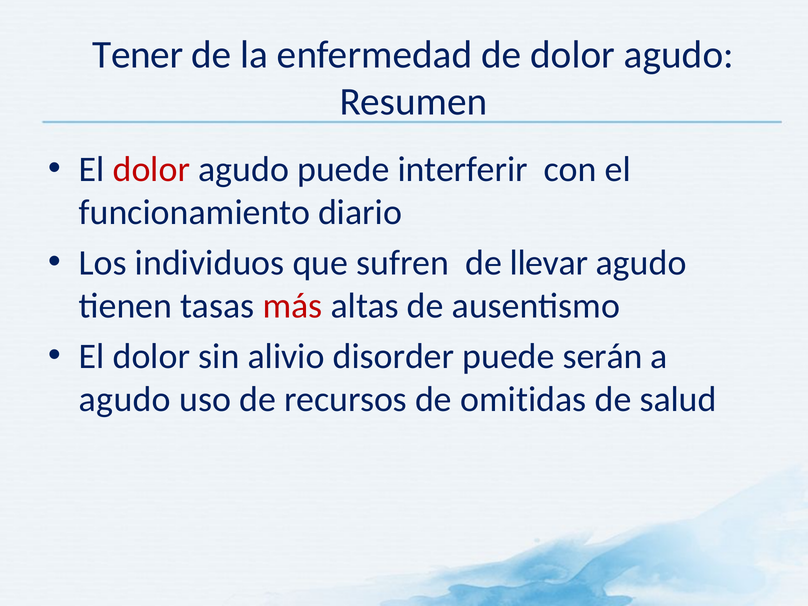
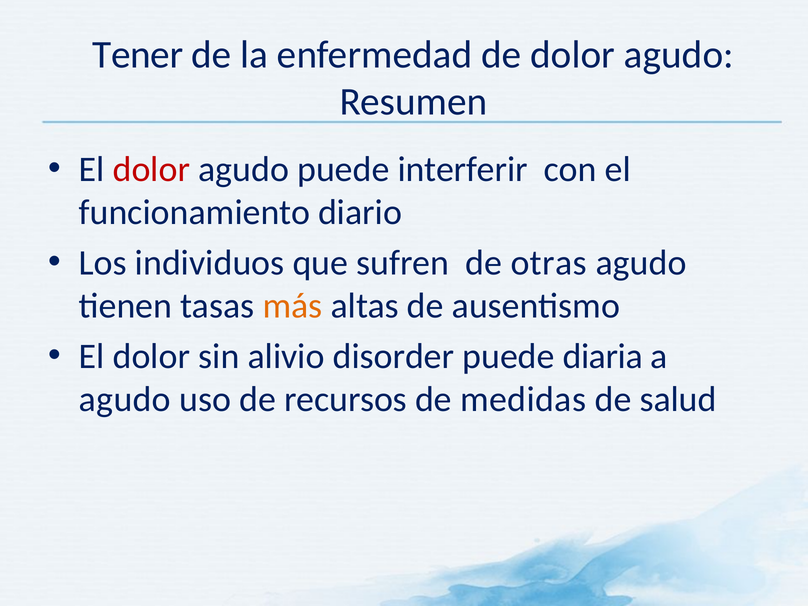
llevar: llevar -> otras (549, 263)
más colour: red -> orange (292, 306)
serán: serán -> diaria (603, 356)
omitidas: omitidas -> medidas (523, 399)
